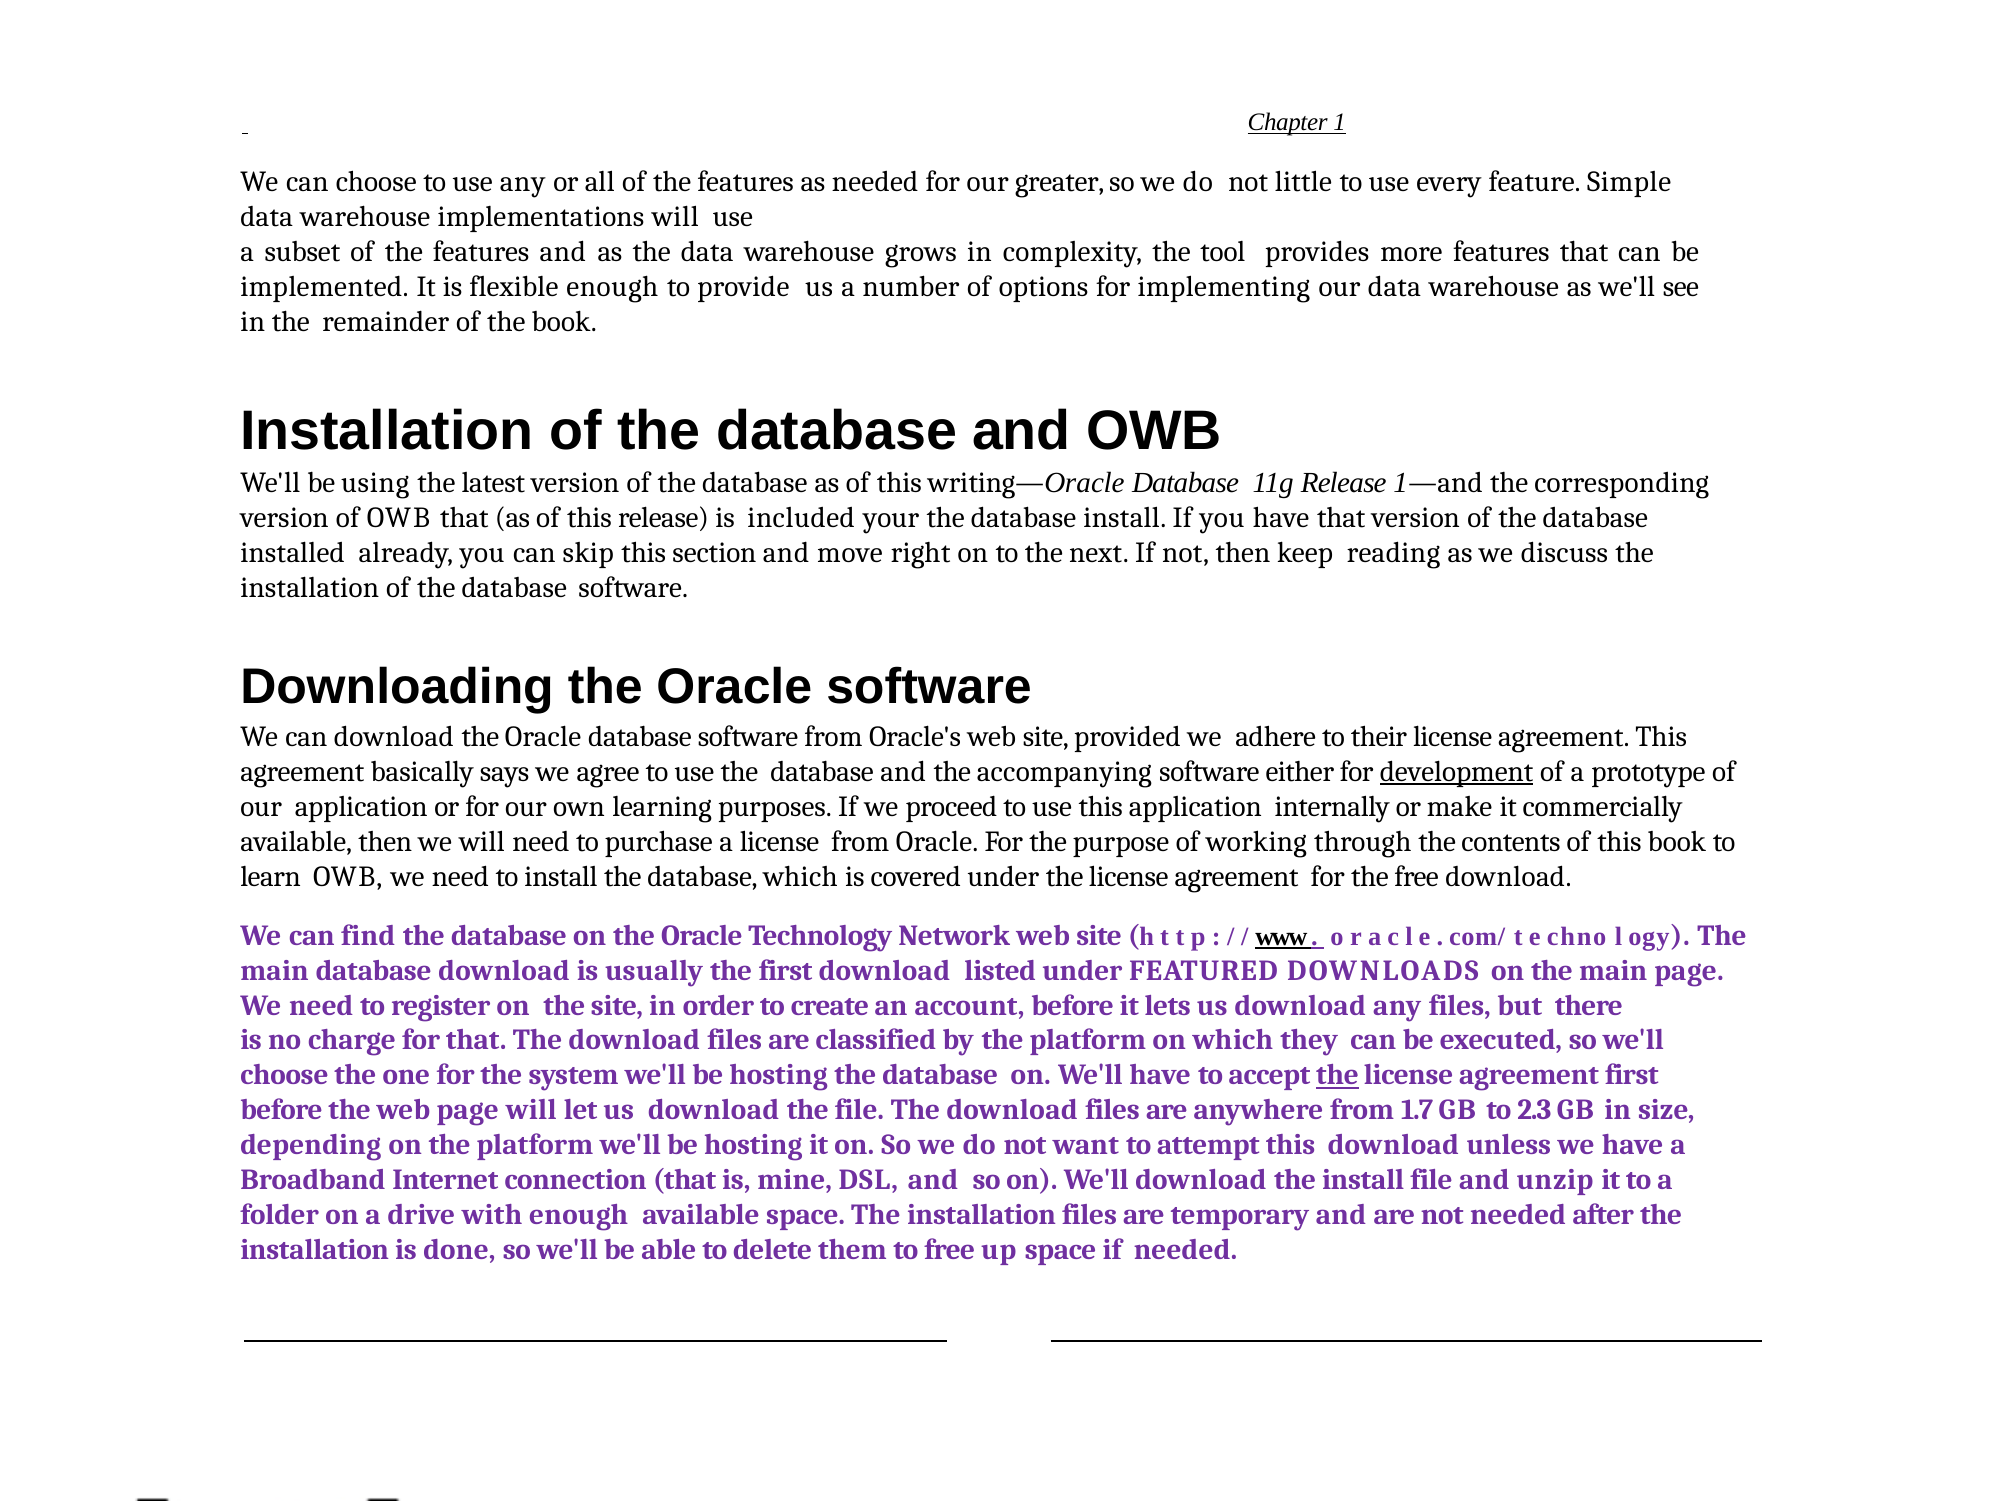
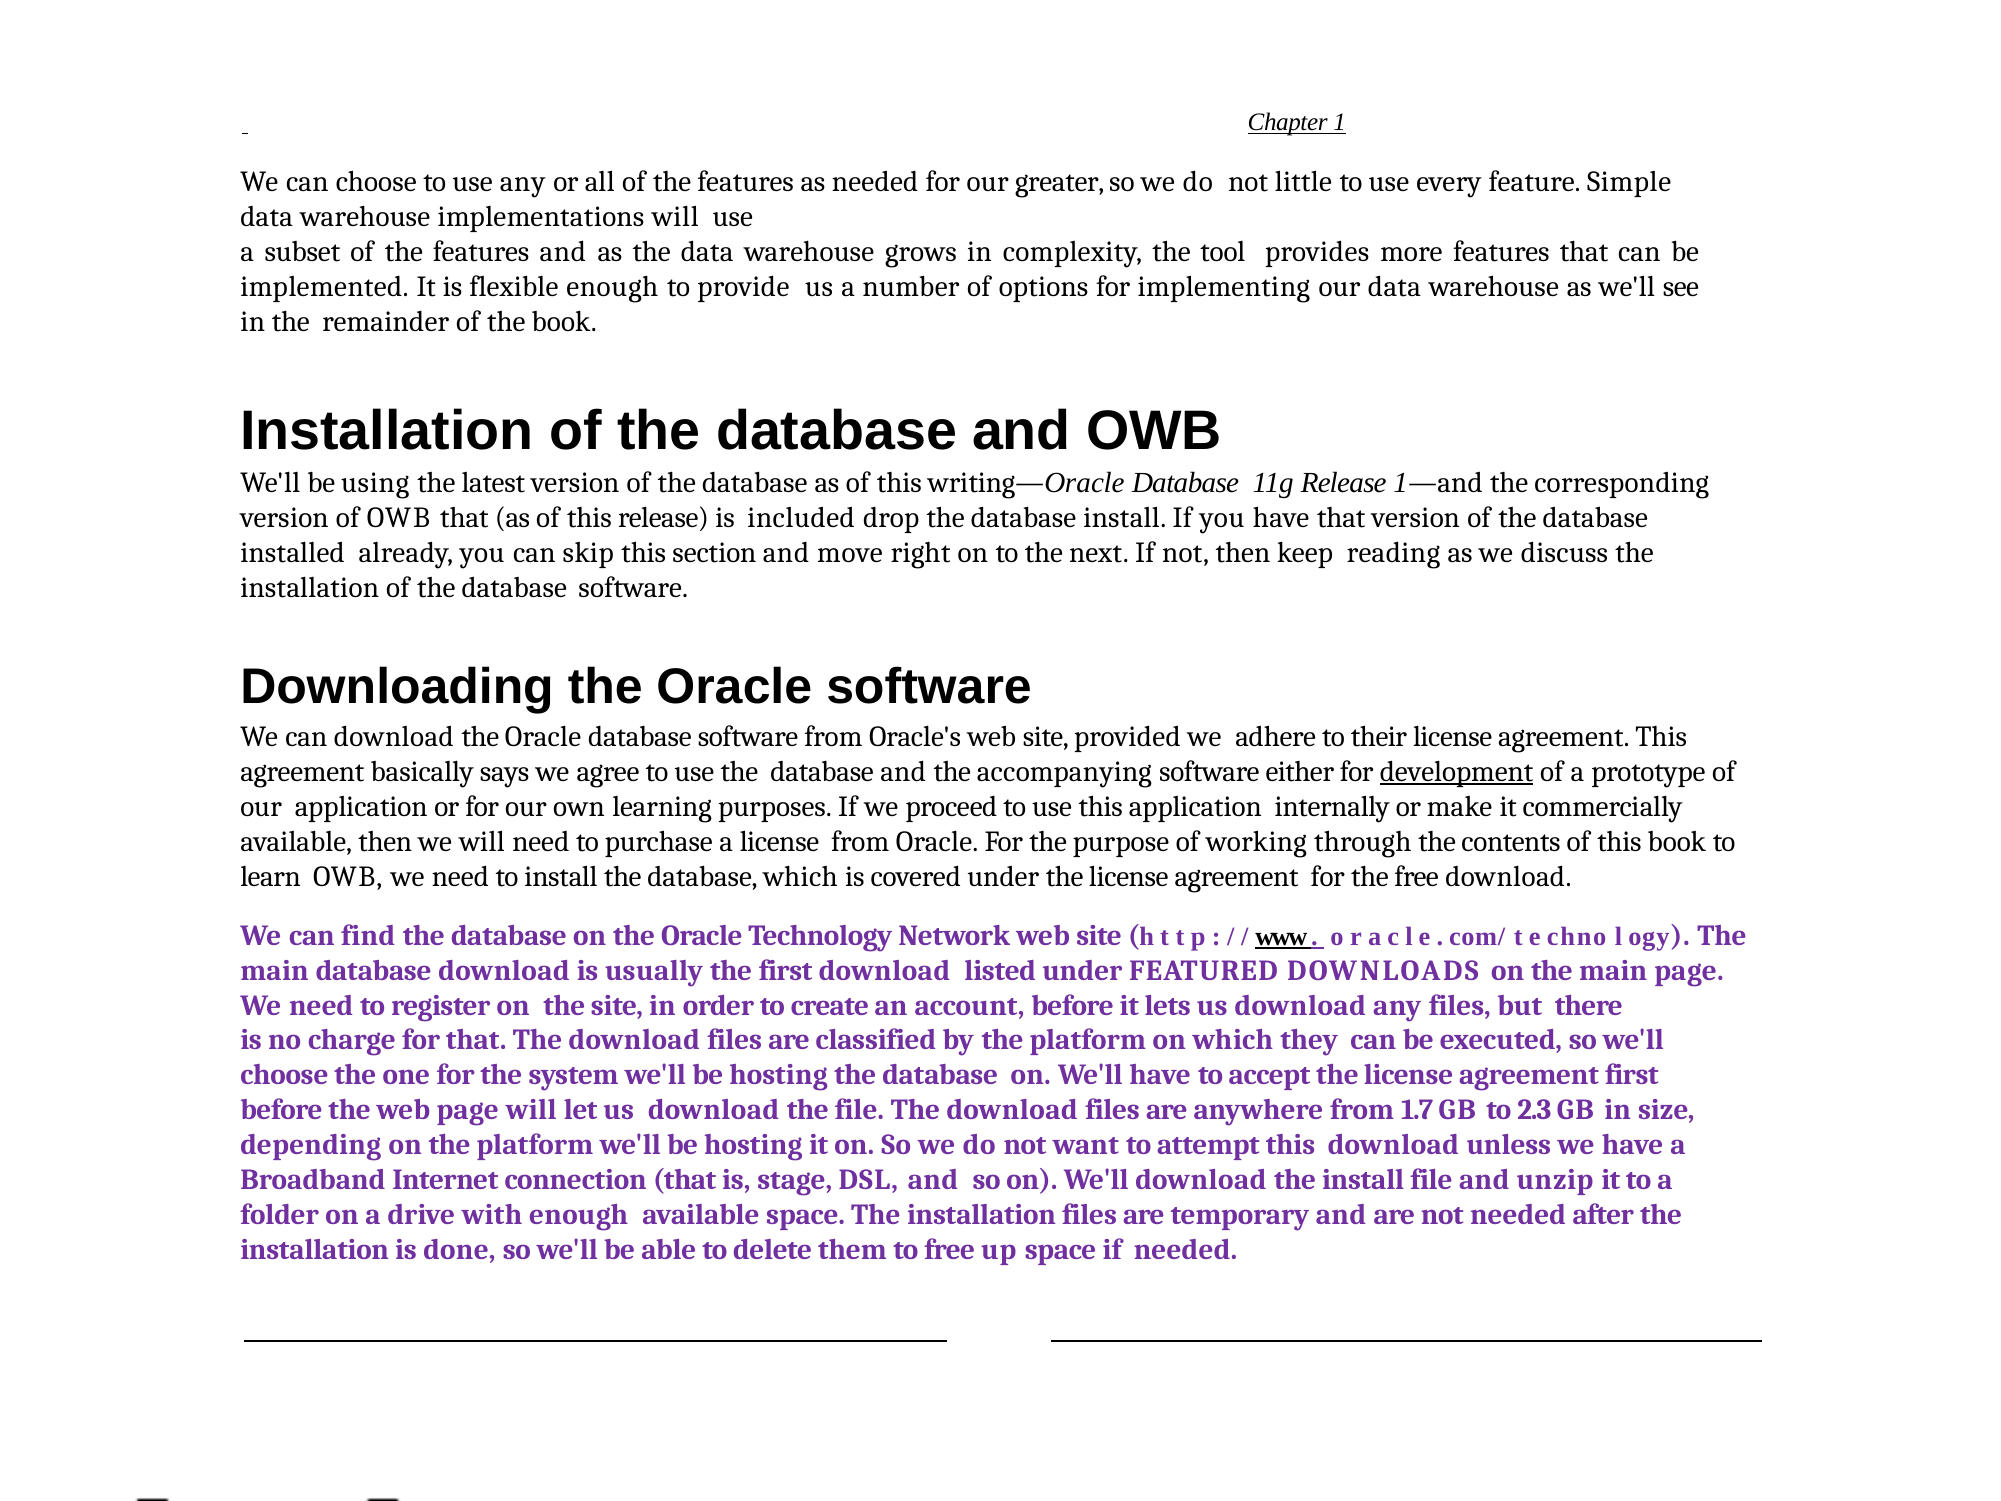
your: your -> drop (891, 518)
the underline: present -> none (1337, 1075)
mine: mine -> stage (795, 1180)
